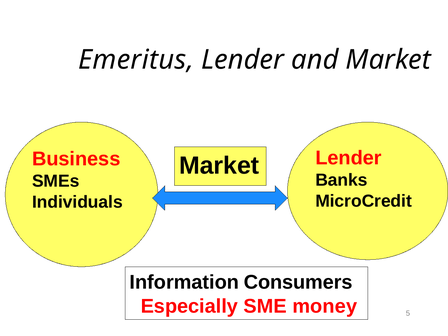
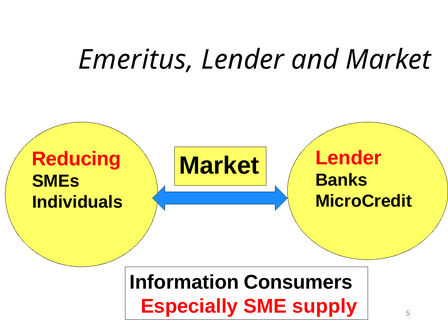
Business: Business -> Reducing (76, 159)
money: money -> supply (325, 306)
